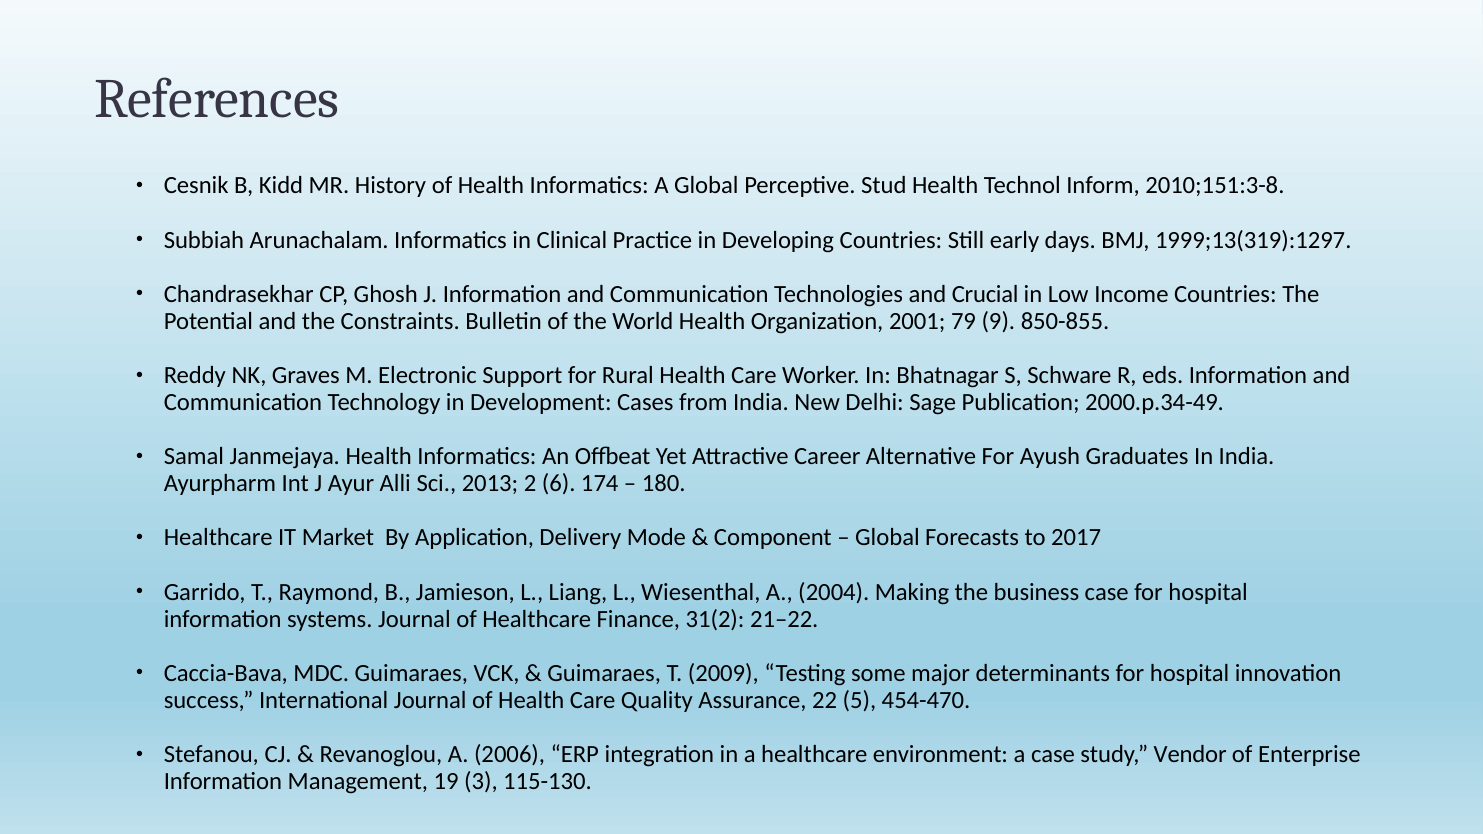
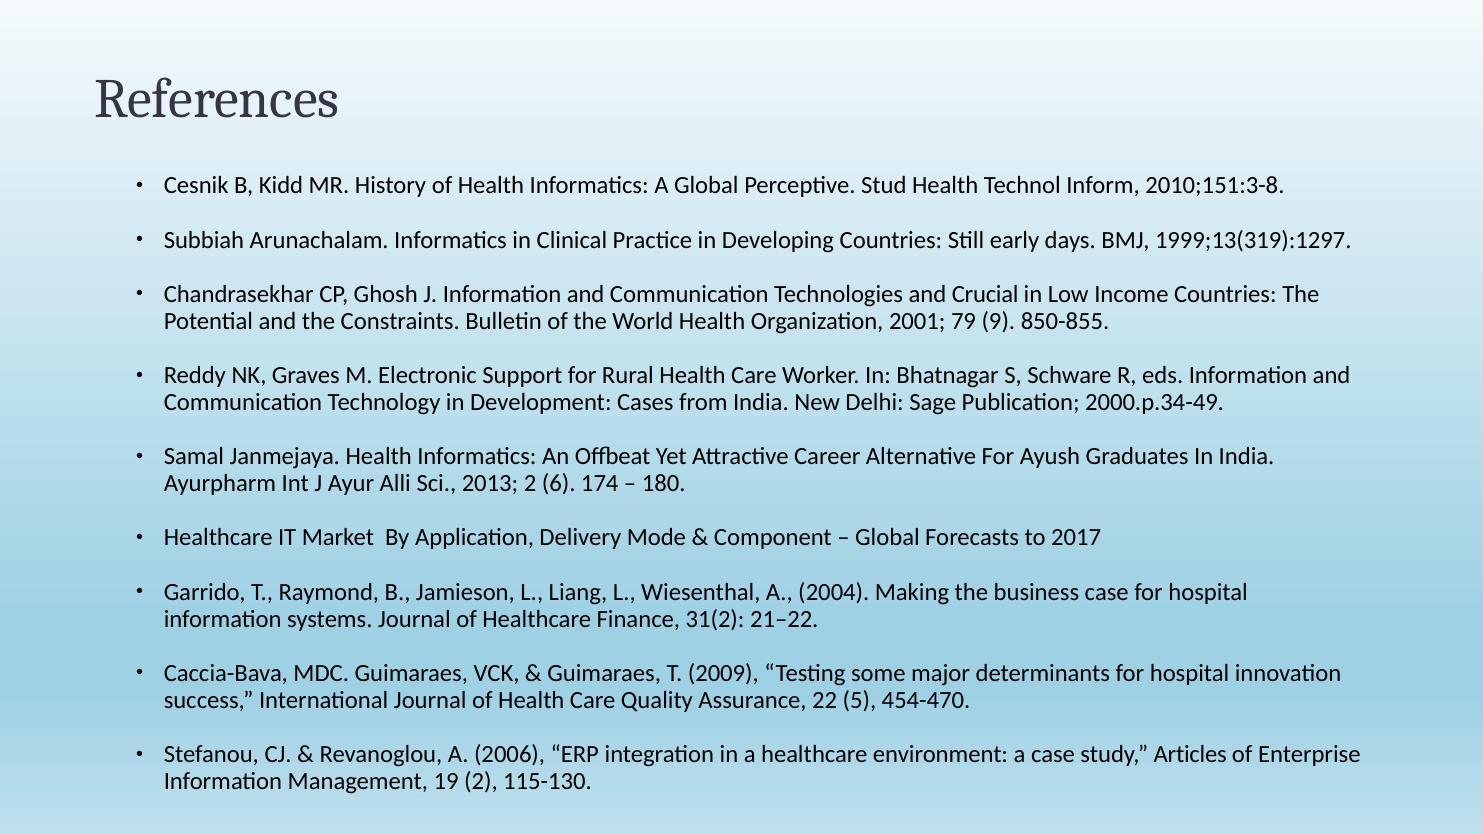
Vendor: Vendor -> Articles (1190, 755)
19 3: 3 -> 2 (481, 782)
